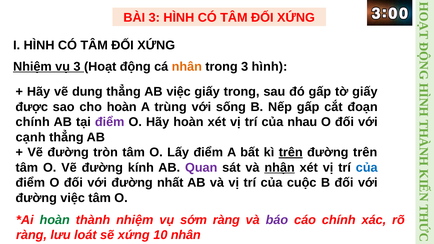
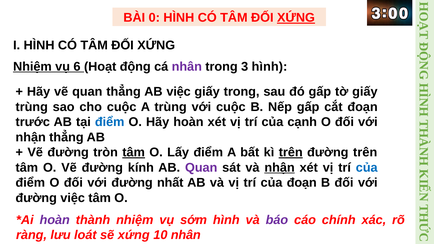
BÀI 3: 3 -> 0 (154, 18)
XỨNG underline: none -> present (296, 18)
vụ 3: 3 -> 6 (77, 67)
nhân colour: orange -> purple (187, 67)
vẽ dung: dung -> quan (87, 92)
được: được -> trùng (32, 107)
cho hoàn: hoàn -> cuộc (122, 107)
với sống: sống -> cuộc (231, 107)
chính: chính -> trước (33, 122)
điểm colour: purple -> blue (110, 122)
nhau: nhau -> cạnh (302, 122)
cạnh: cạnh -> nhận (31, 137)
tâm underline: none -> present (134, 152)
của cuộc: cuộc -> đoạn (302, 183)
hoàn colour: green -> purple (55, 220)
sớm ràng: ràng -> hình (226, 220)
